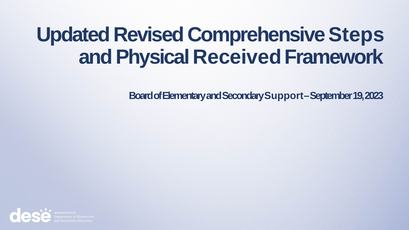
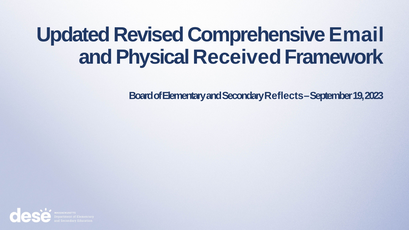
Steps: Steps -> Email (357, 35)
Support: Support -> Reflects (284, 96)
